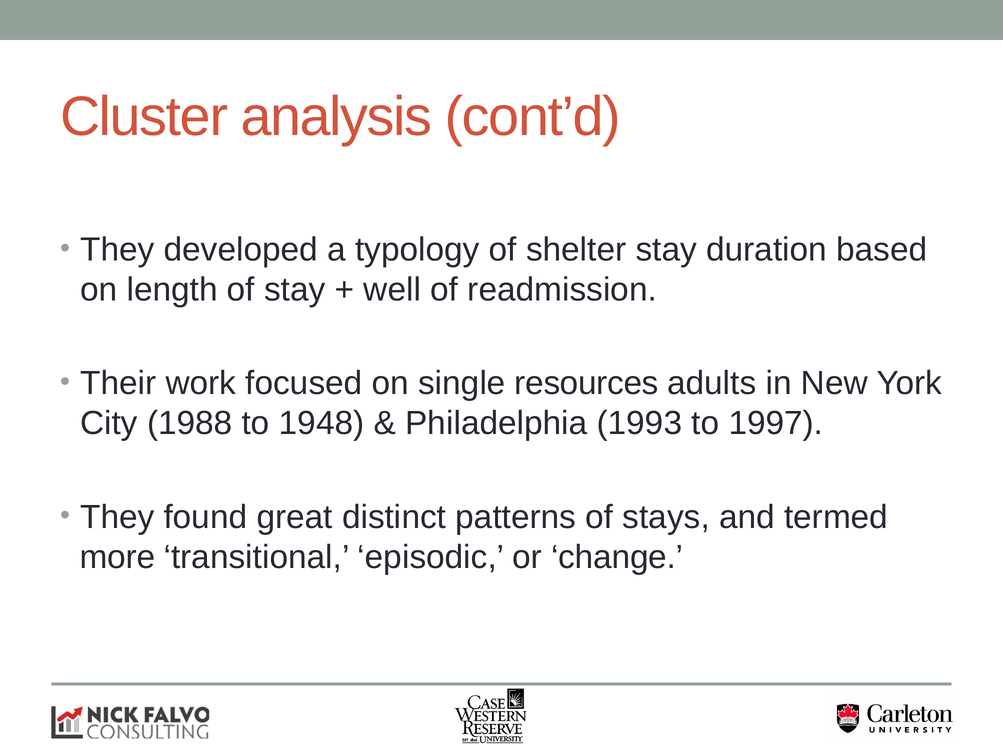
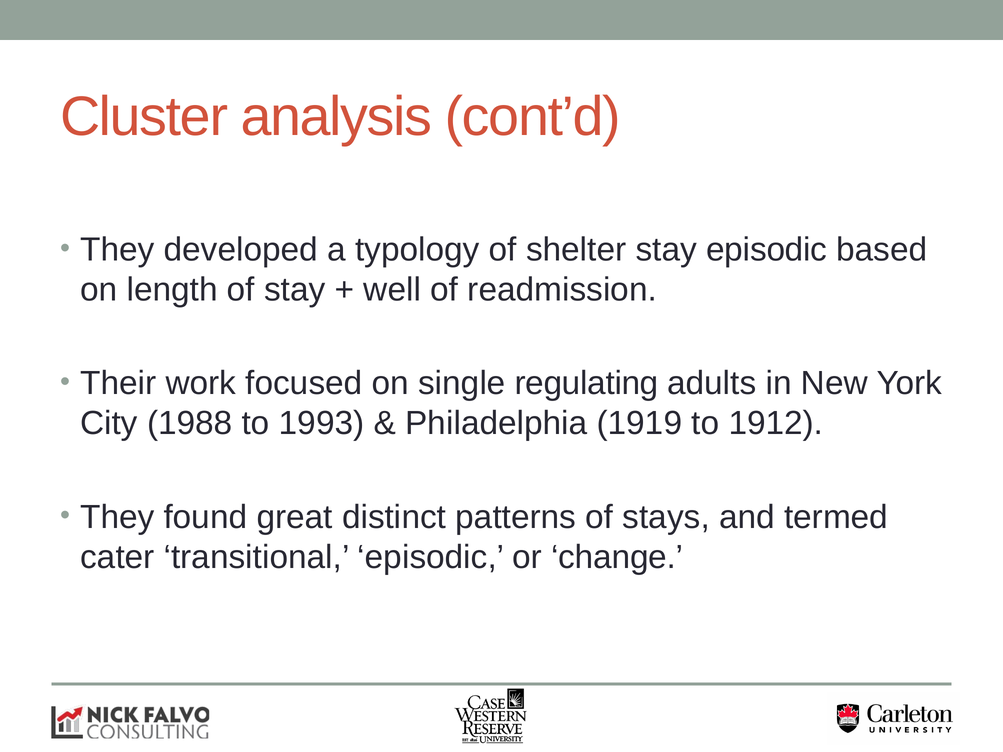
stay duration: duration -> episodic (767, 250)
resources: resources -> regulating (587, 383)
1948: 1948 -> 1993 (322, 424)
1993: 1993 -> 1919 (639, 424)
1997: 1997 -> 1912 (776, 424)
more: more -> cater (117, 557)
